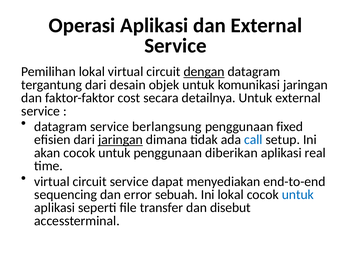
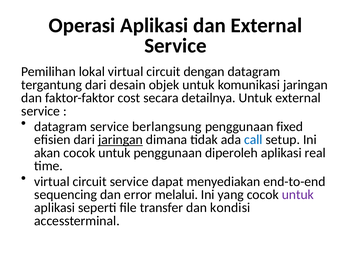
dengan underline: present -> none (204, 72)
diberikan: diberikan -> diperoleh (231, 153)
sebuah: sebuah -> melalui (176, 195)
Ini lokal: lokal -> yang (231, 195)
untuk colour: blue -> purple (298, 195)
disebut: disebut -> kondisi (230, 208)
